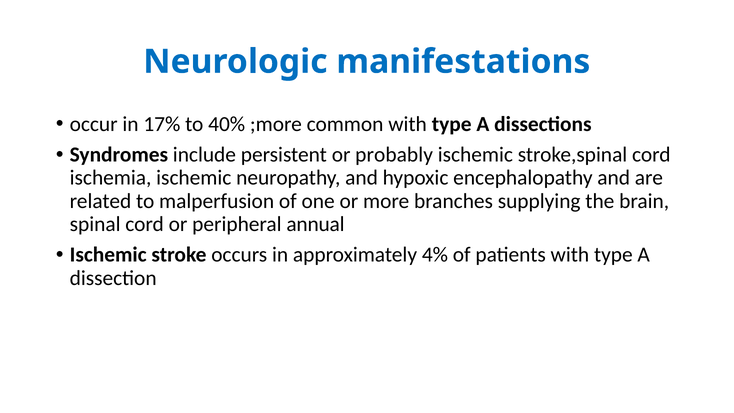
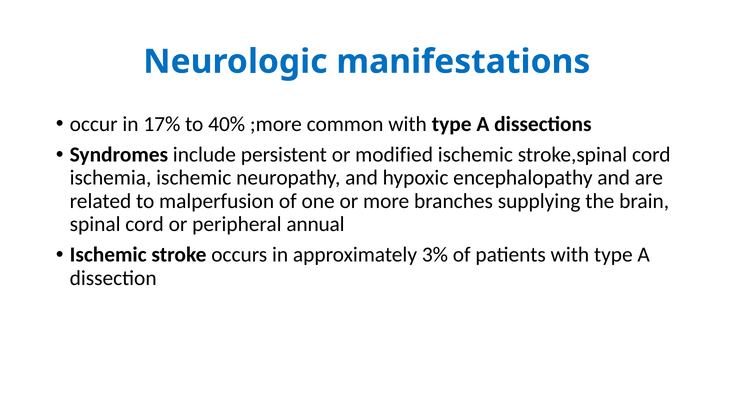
probably: probably -> modified (394, 155)
4%: 4% -> 3% (435, 255)
